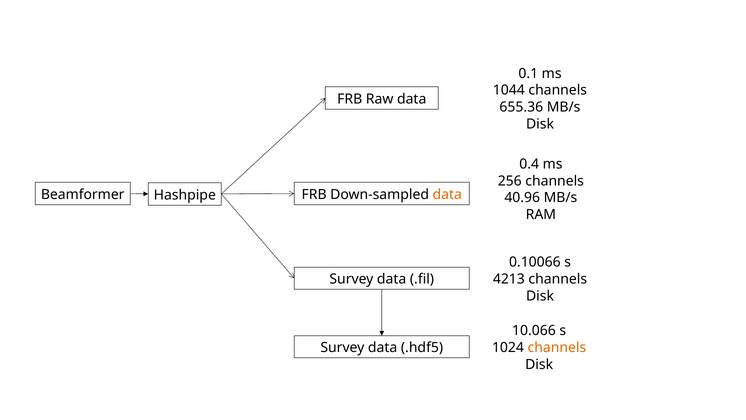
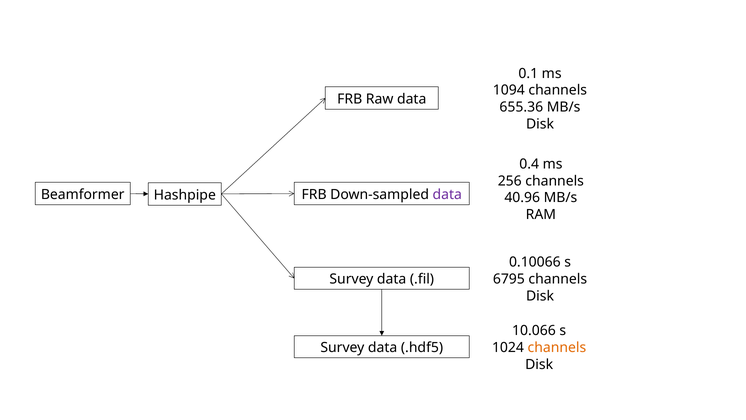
1044: 1044 -> 1094 (509, 90)
data colour: orange -> purple (447, 194)
4213: 4213 -> 6795 (509, 279)
